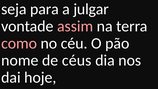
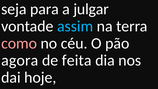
assim colour: pink -> light blue (75, 26)
nome: nome -> agora (20, 60)
céus: céus -> feita (77, 60)
